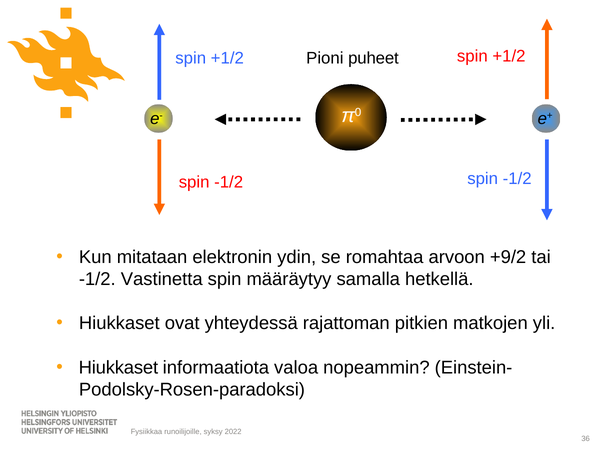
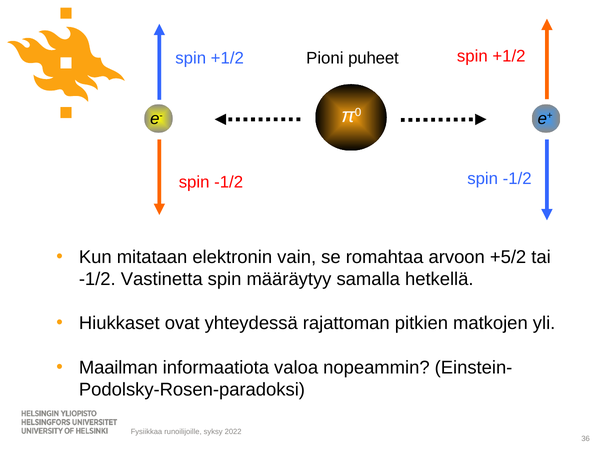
ydin: ydin -> vain (297, 257)
+9/2: +9/2 -> +5/2 (508, 257)
Hiukkaset: Hiukkaset -> Maailman (118, 368)
